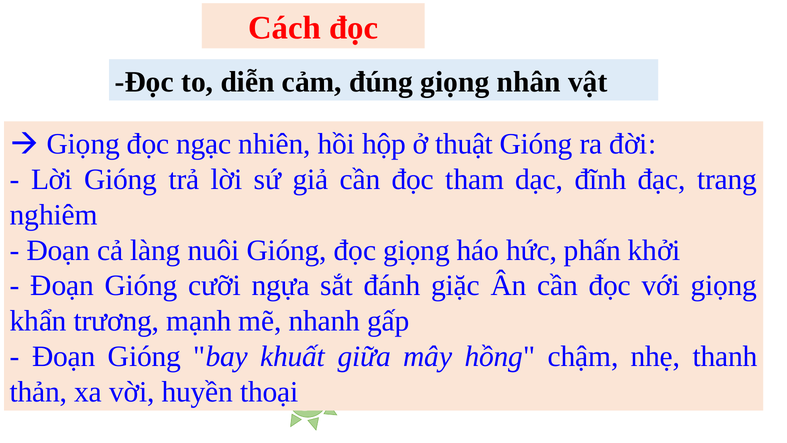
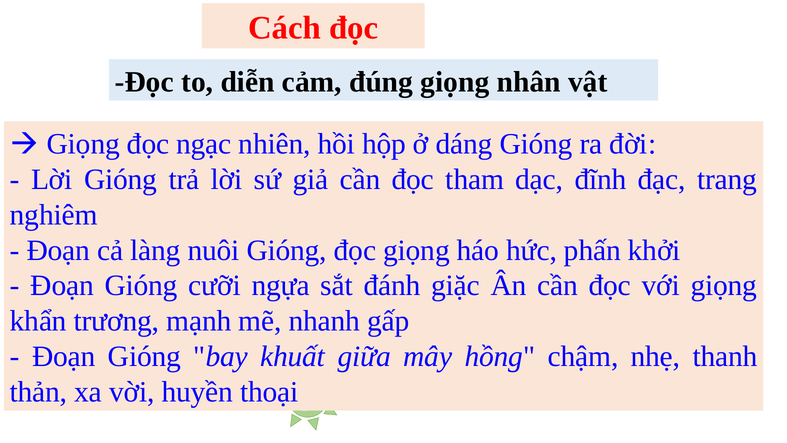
thuật: thuật -> dáng (464, 144)
